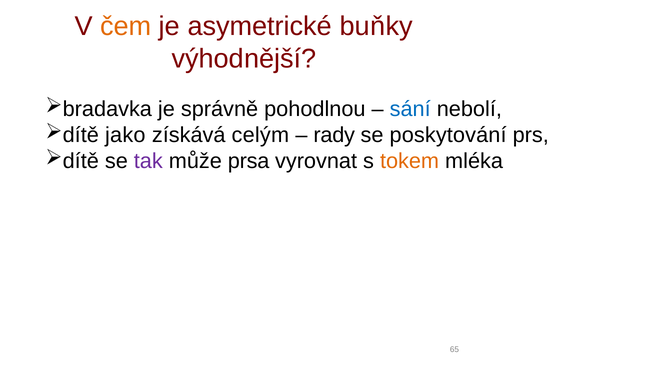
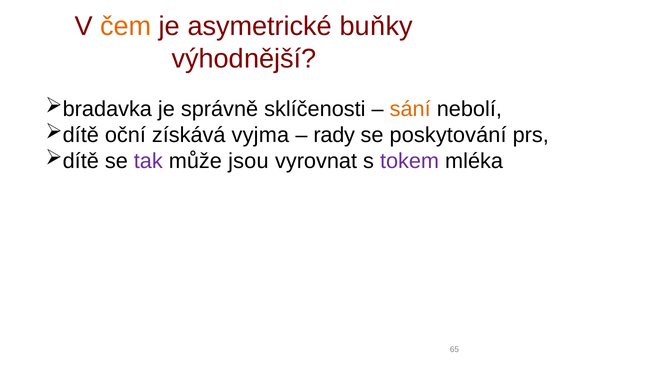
pohodlnou: pohodlnou -> sklíčenosti (315, 109)
sání colour: blue -> orange (410, 109)
jako: jako -> oční (125, 135)
celým: celým -> vyjma (260, 135)
prsa: prsa -> jsou (248, 161)
tokem colour: orange -> purple (410, 161)
